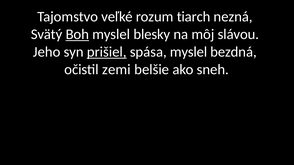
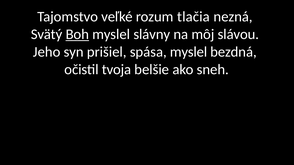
tiarch: tiarch -> tlačia (193, 17)
blesky: blesky -> slávny (152, 34)
prišiel underline: present -> none (107, 52)
zemi: zemi -> tvoja (117, 70)
